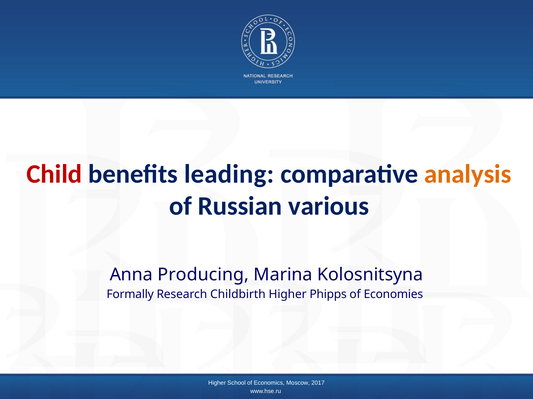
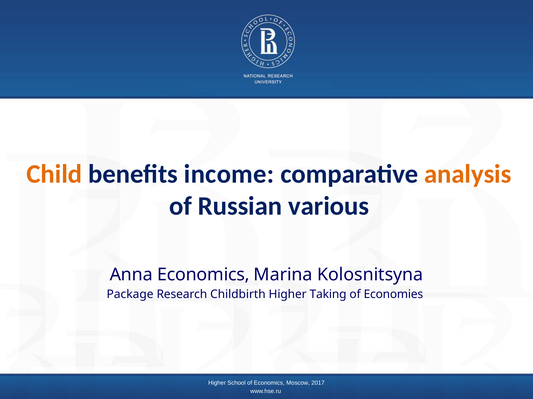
Child colour: red -> orange (54, 174)
leading: leading -> income (229, 174)
Anna Producing: Producing -> Economics (203, 275)
Formally: Formally -> Package (130, 295)
Phipps: Phipps -> Taking (328, 295)
